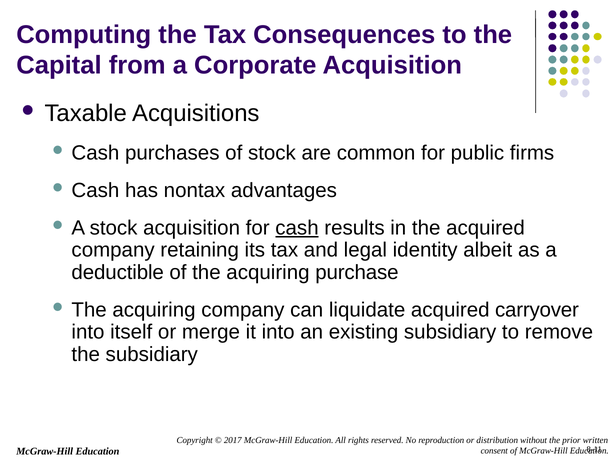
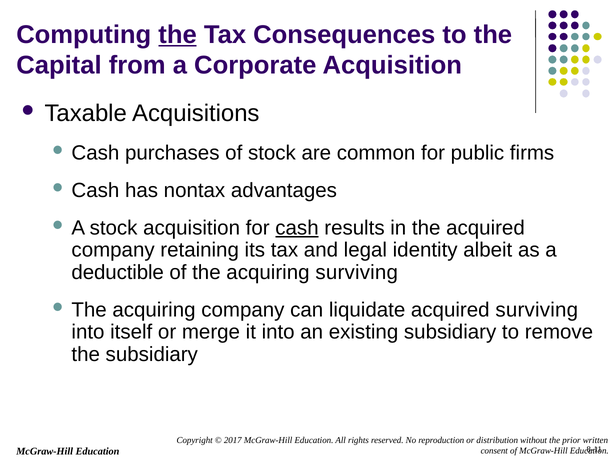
the underline: none -> present (178, 35)
acquiring purchase: purchase -> surviving (357, 272)
acquired carryover: carryover -> surviving (537, 309)
